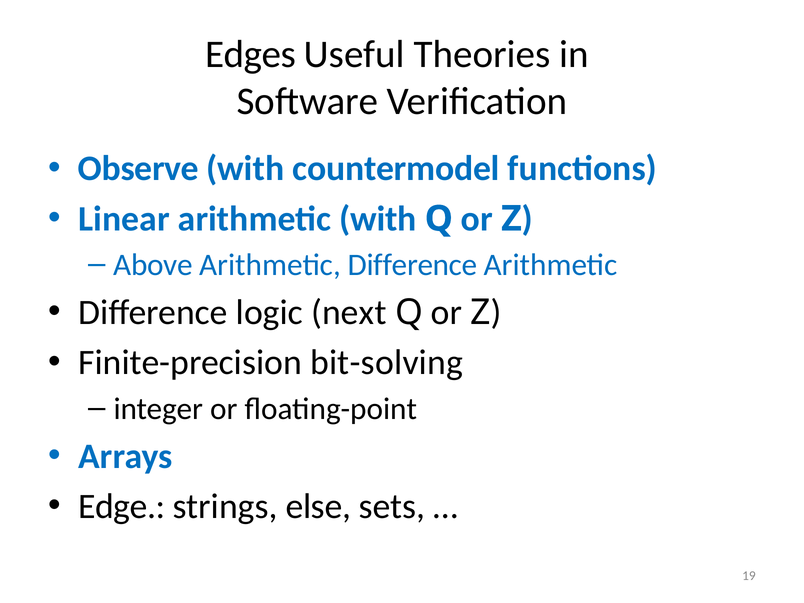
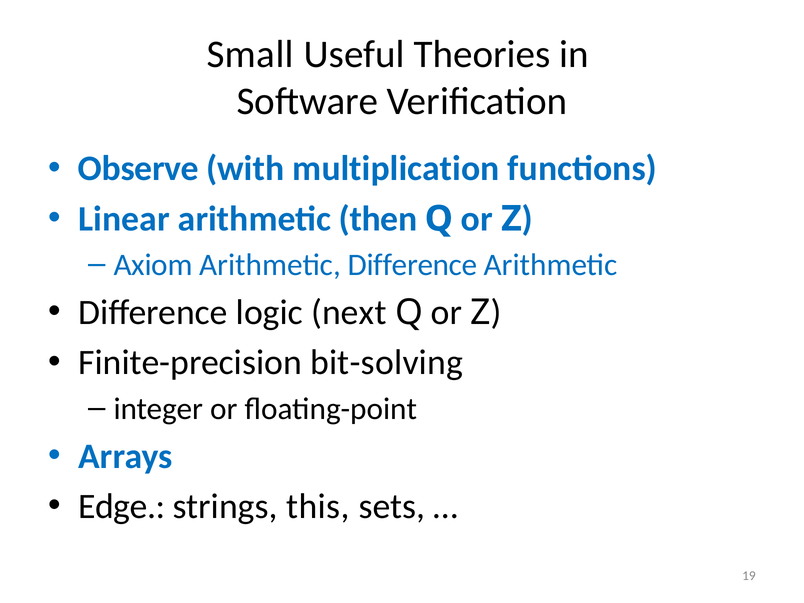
Edges: Edges -> Small (250, 54)
countermodel: countermodel -> multiplication (396, 169)
arithmetic with: with -> then (378, 219)
Above: Above -> Axiom (153, 265)
else: else -> this (318, 507)
